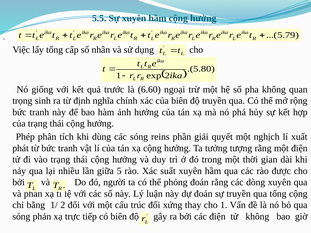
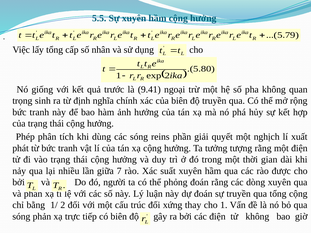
6.60: 6.60 -> 9.41 (149, 90)
giữa 5: 5 -> 7 (119, 171)
